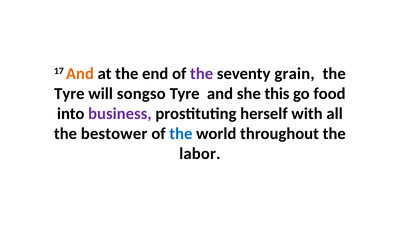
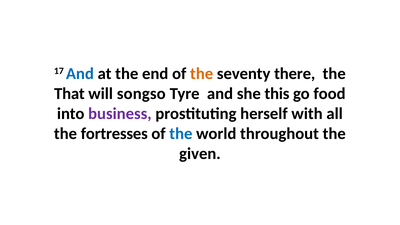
And colour: orange -> blue (80, 74)
the colour: purple -> orange (202, 74)
grain: grain -> there (295, 74)
Tyre: Tyre -> That (69, 94)
bestower: bestower -> fortresses (114, 134)
labor: labor -> given (200, 154)
